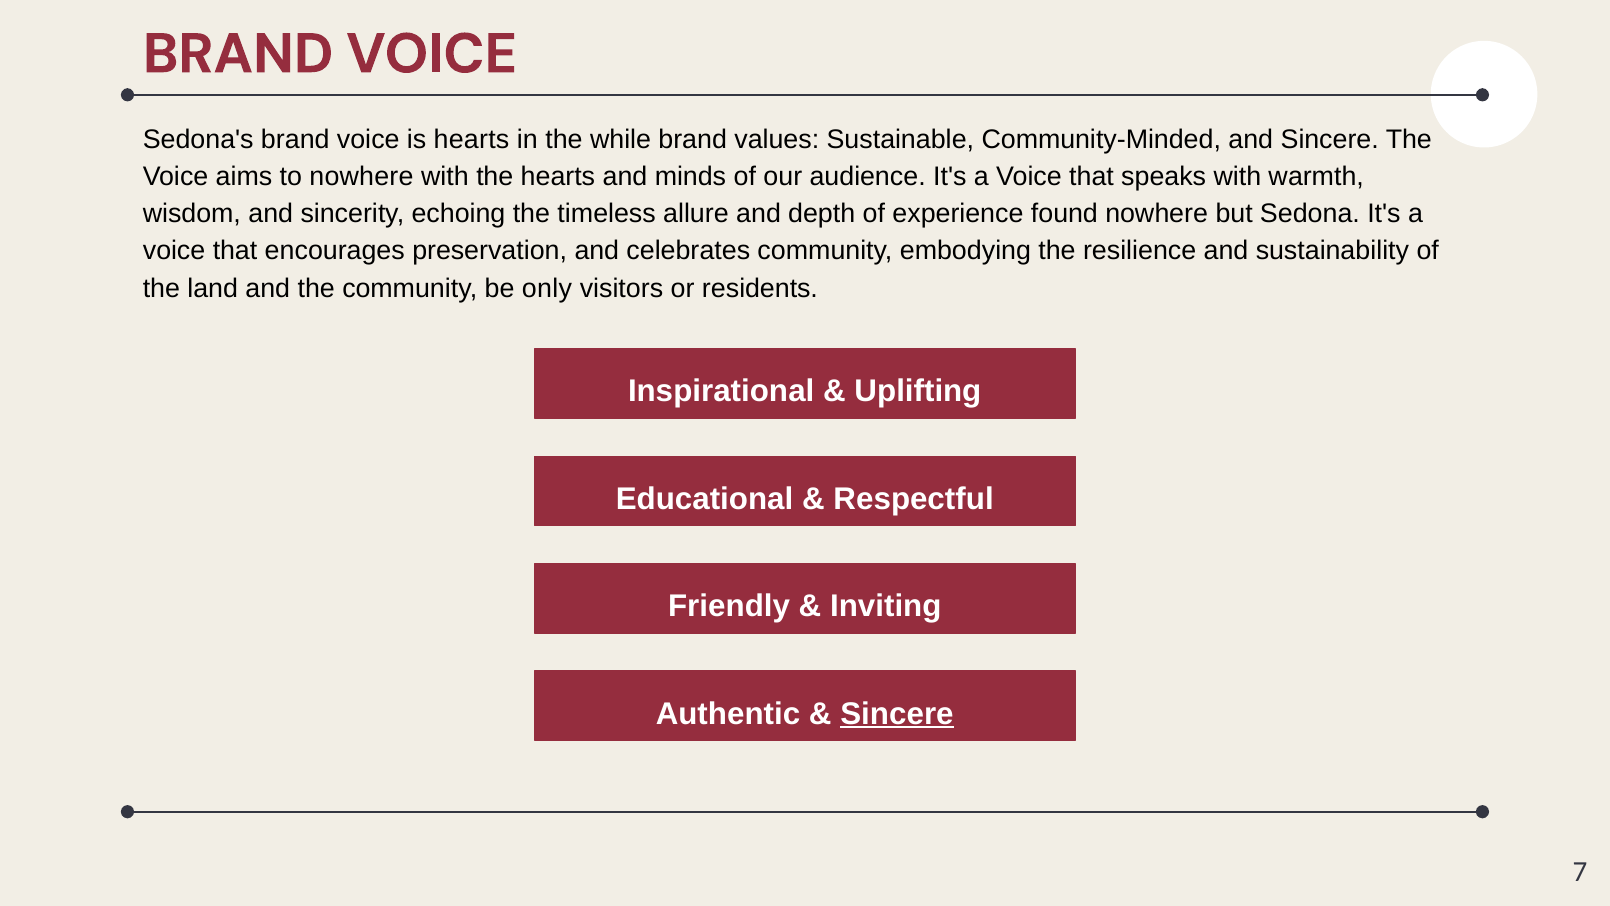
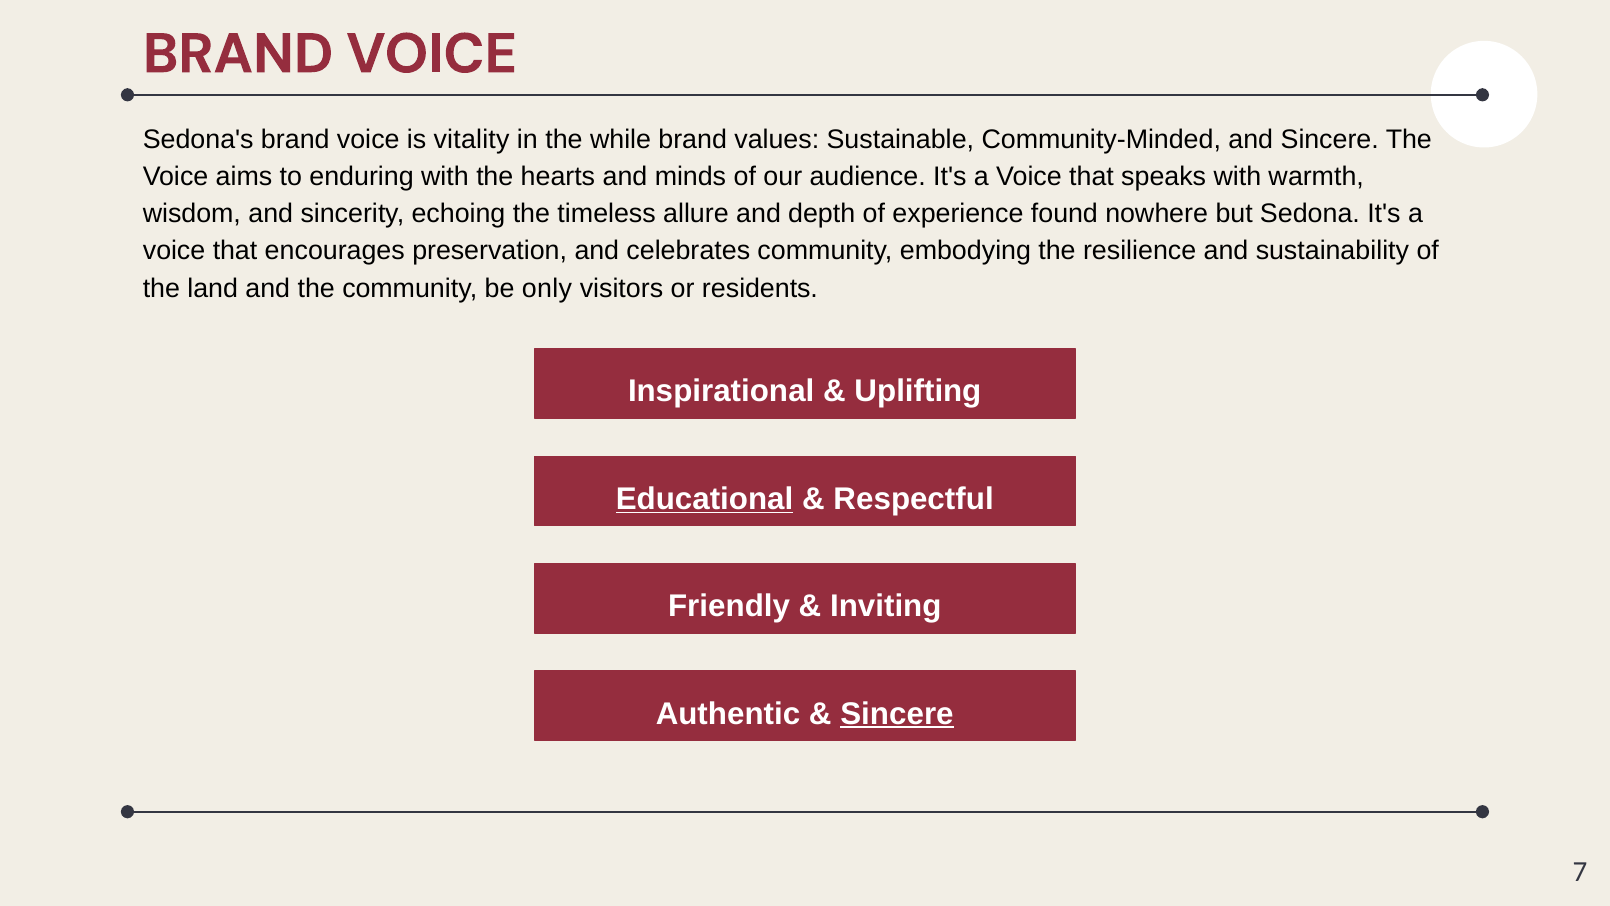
is hearts: hearts -> vitality (472, 140)
to nowhere: nowhere -> enduring (362, 177)
Educational underline: none -> present (705, 499)
